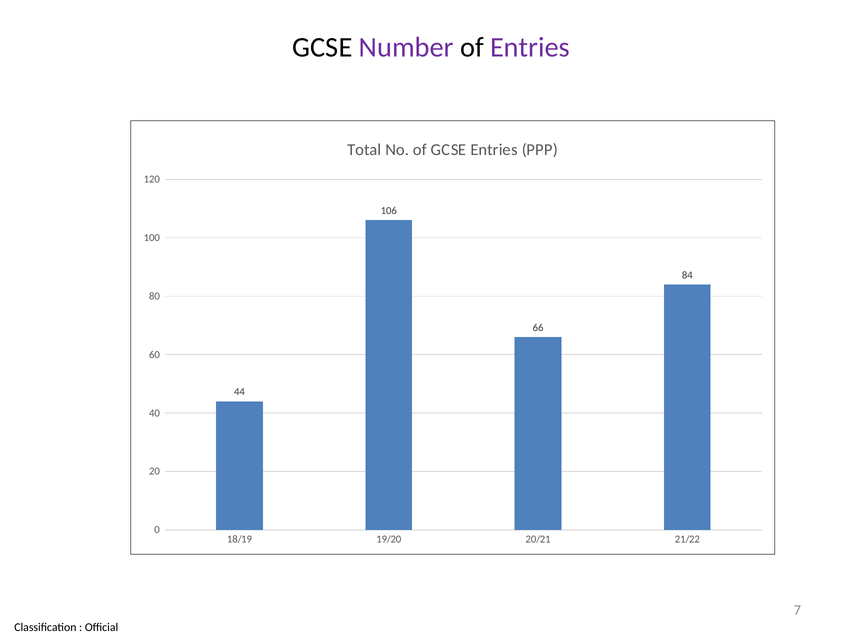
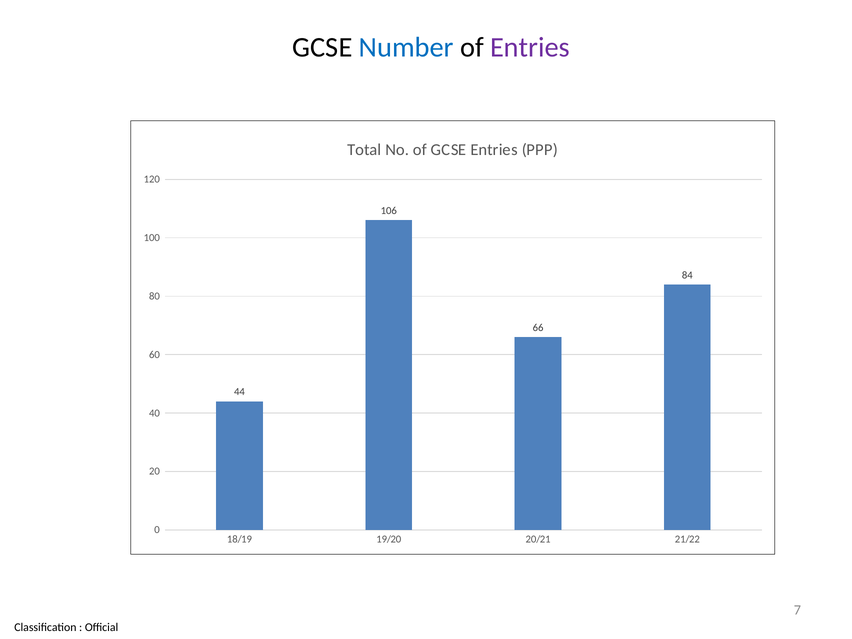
Number colour: purple -> blue (406, 48)
